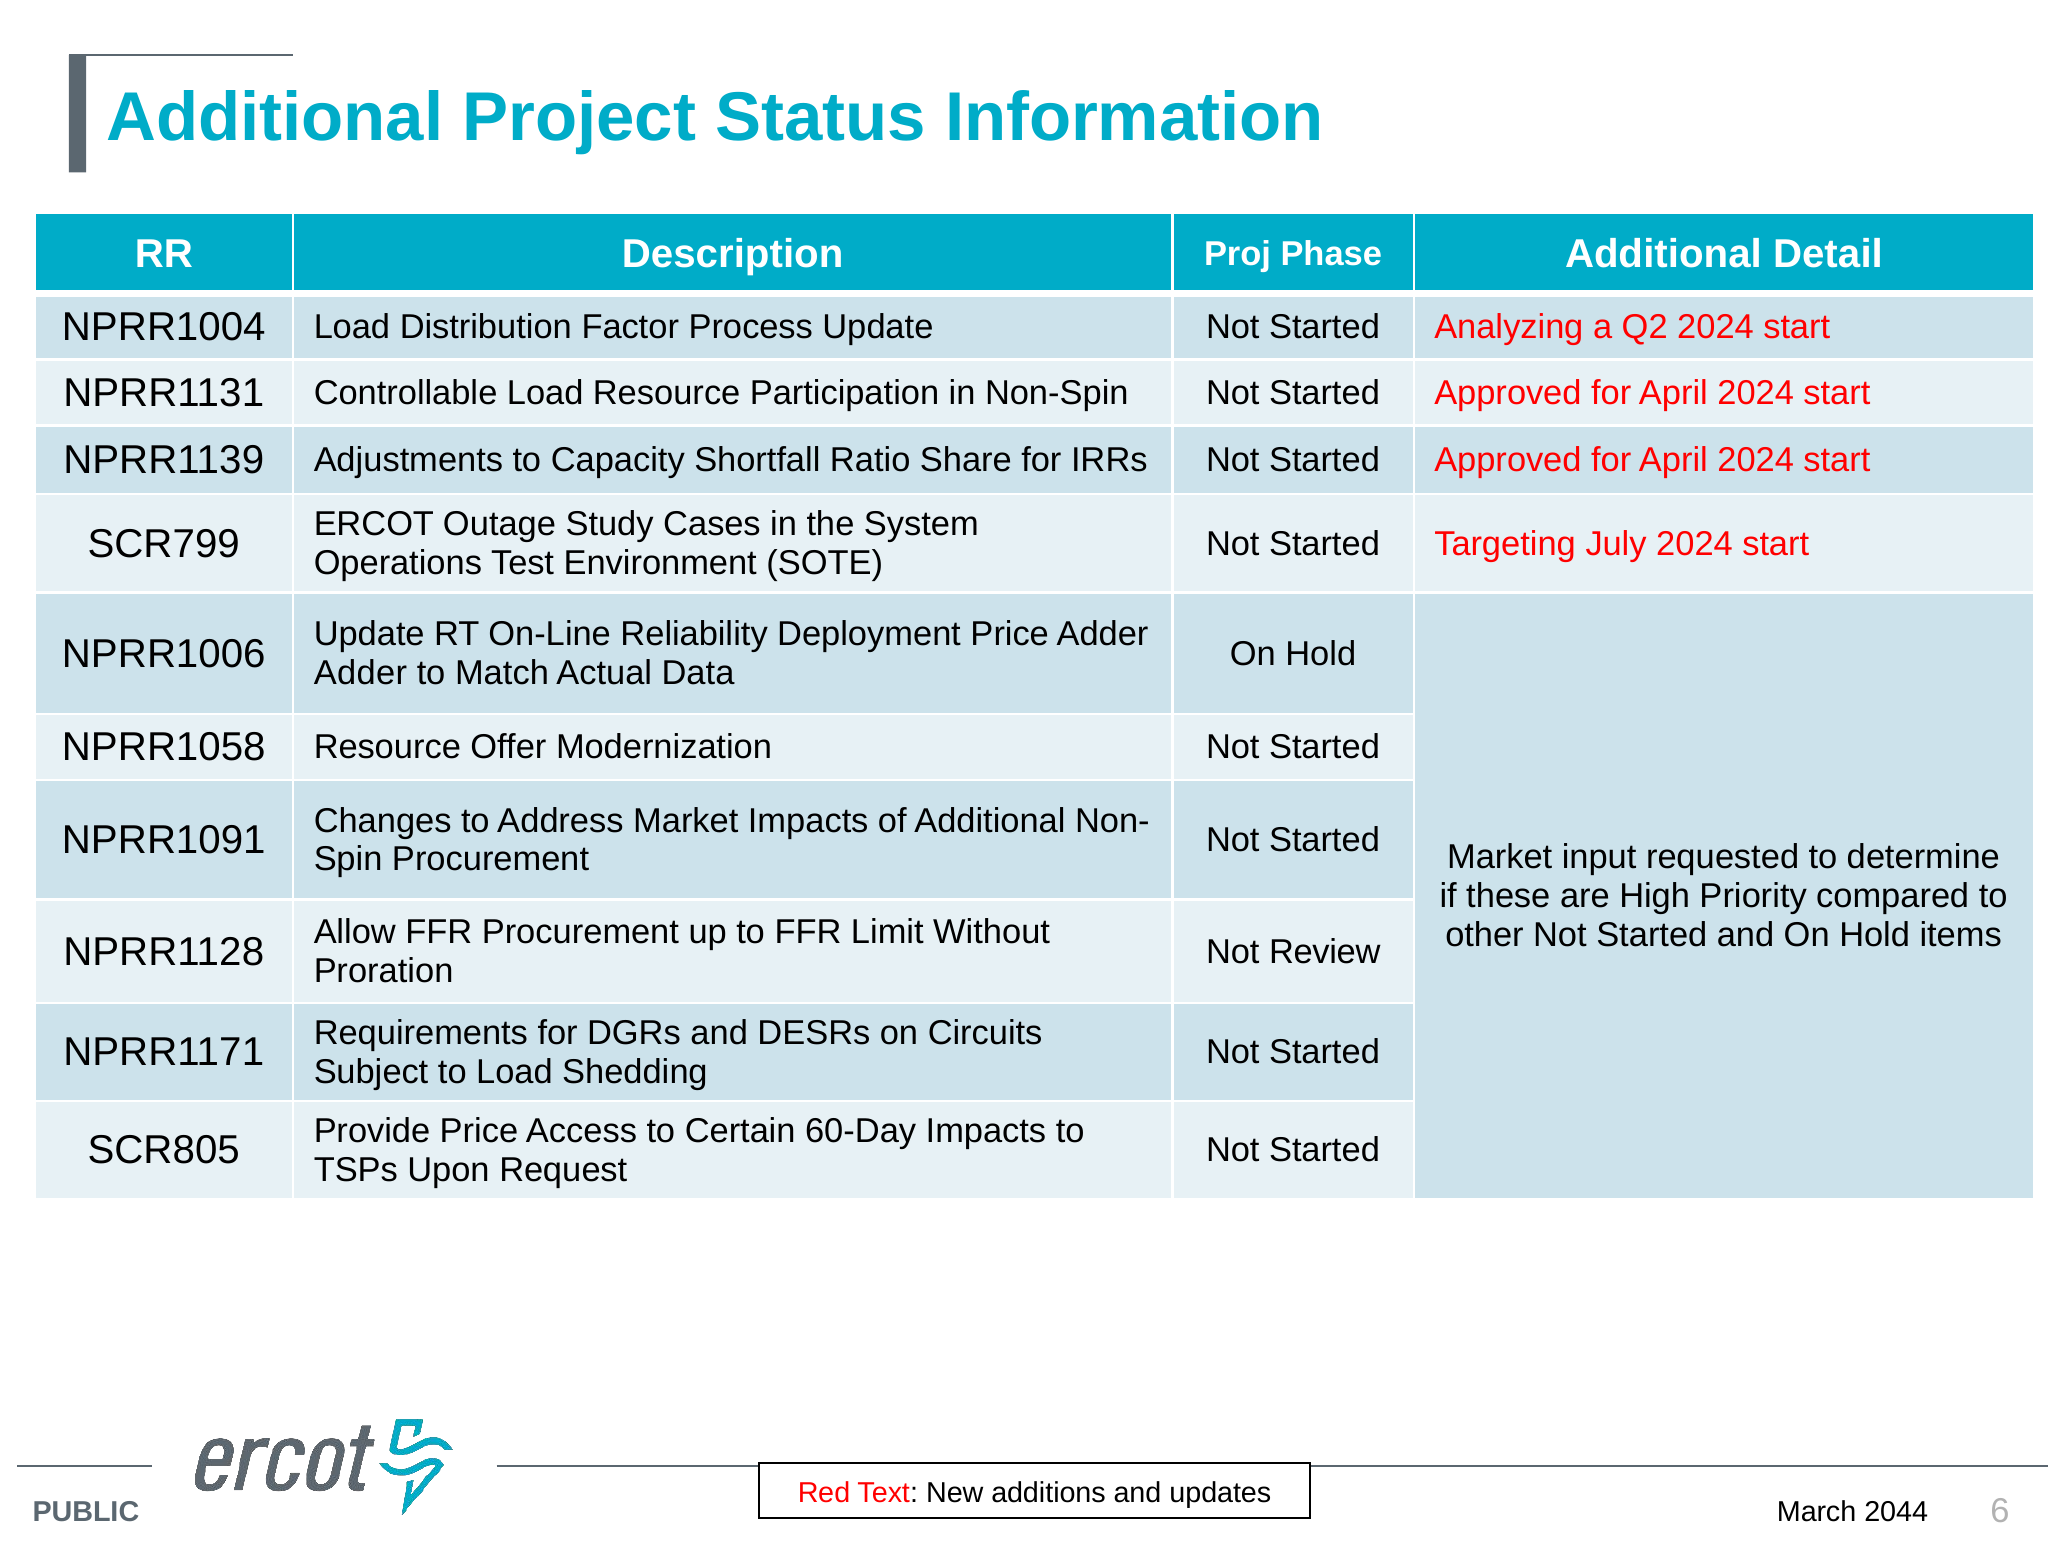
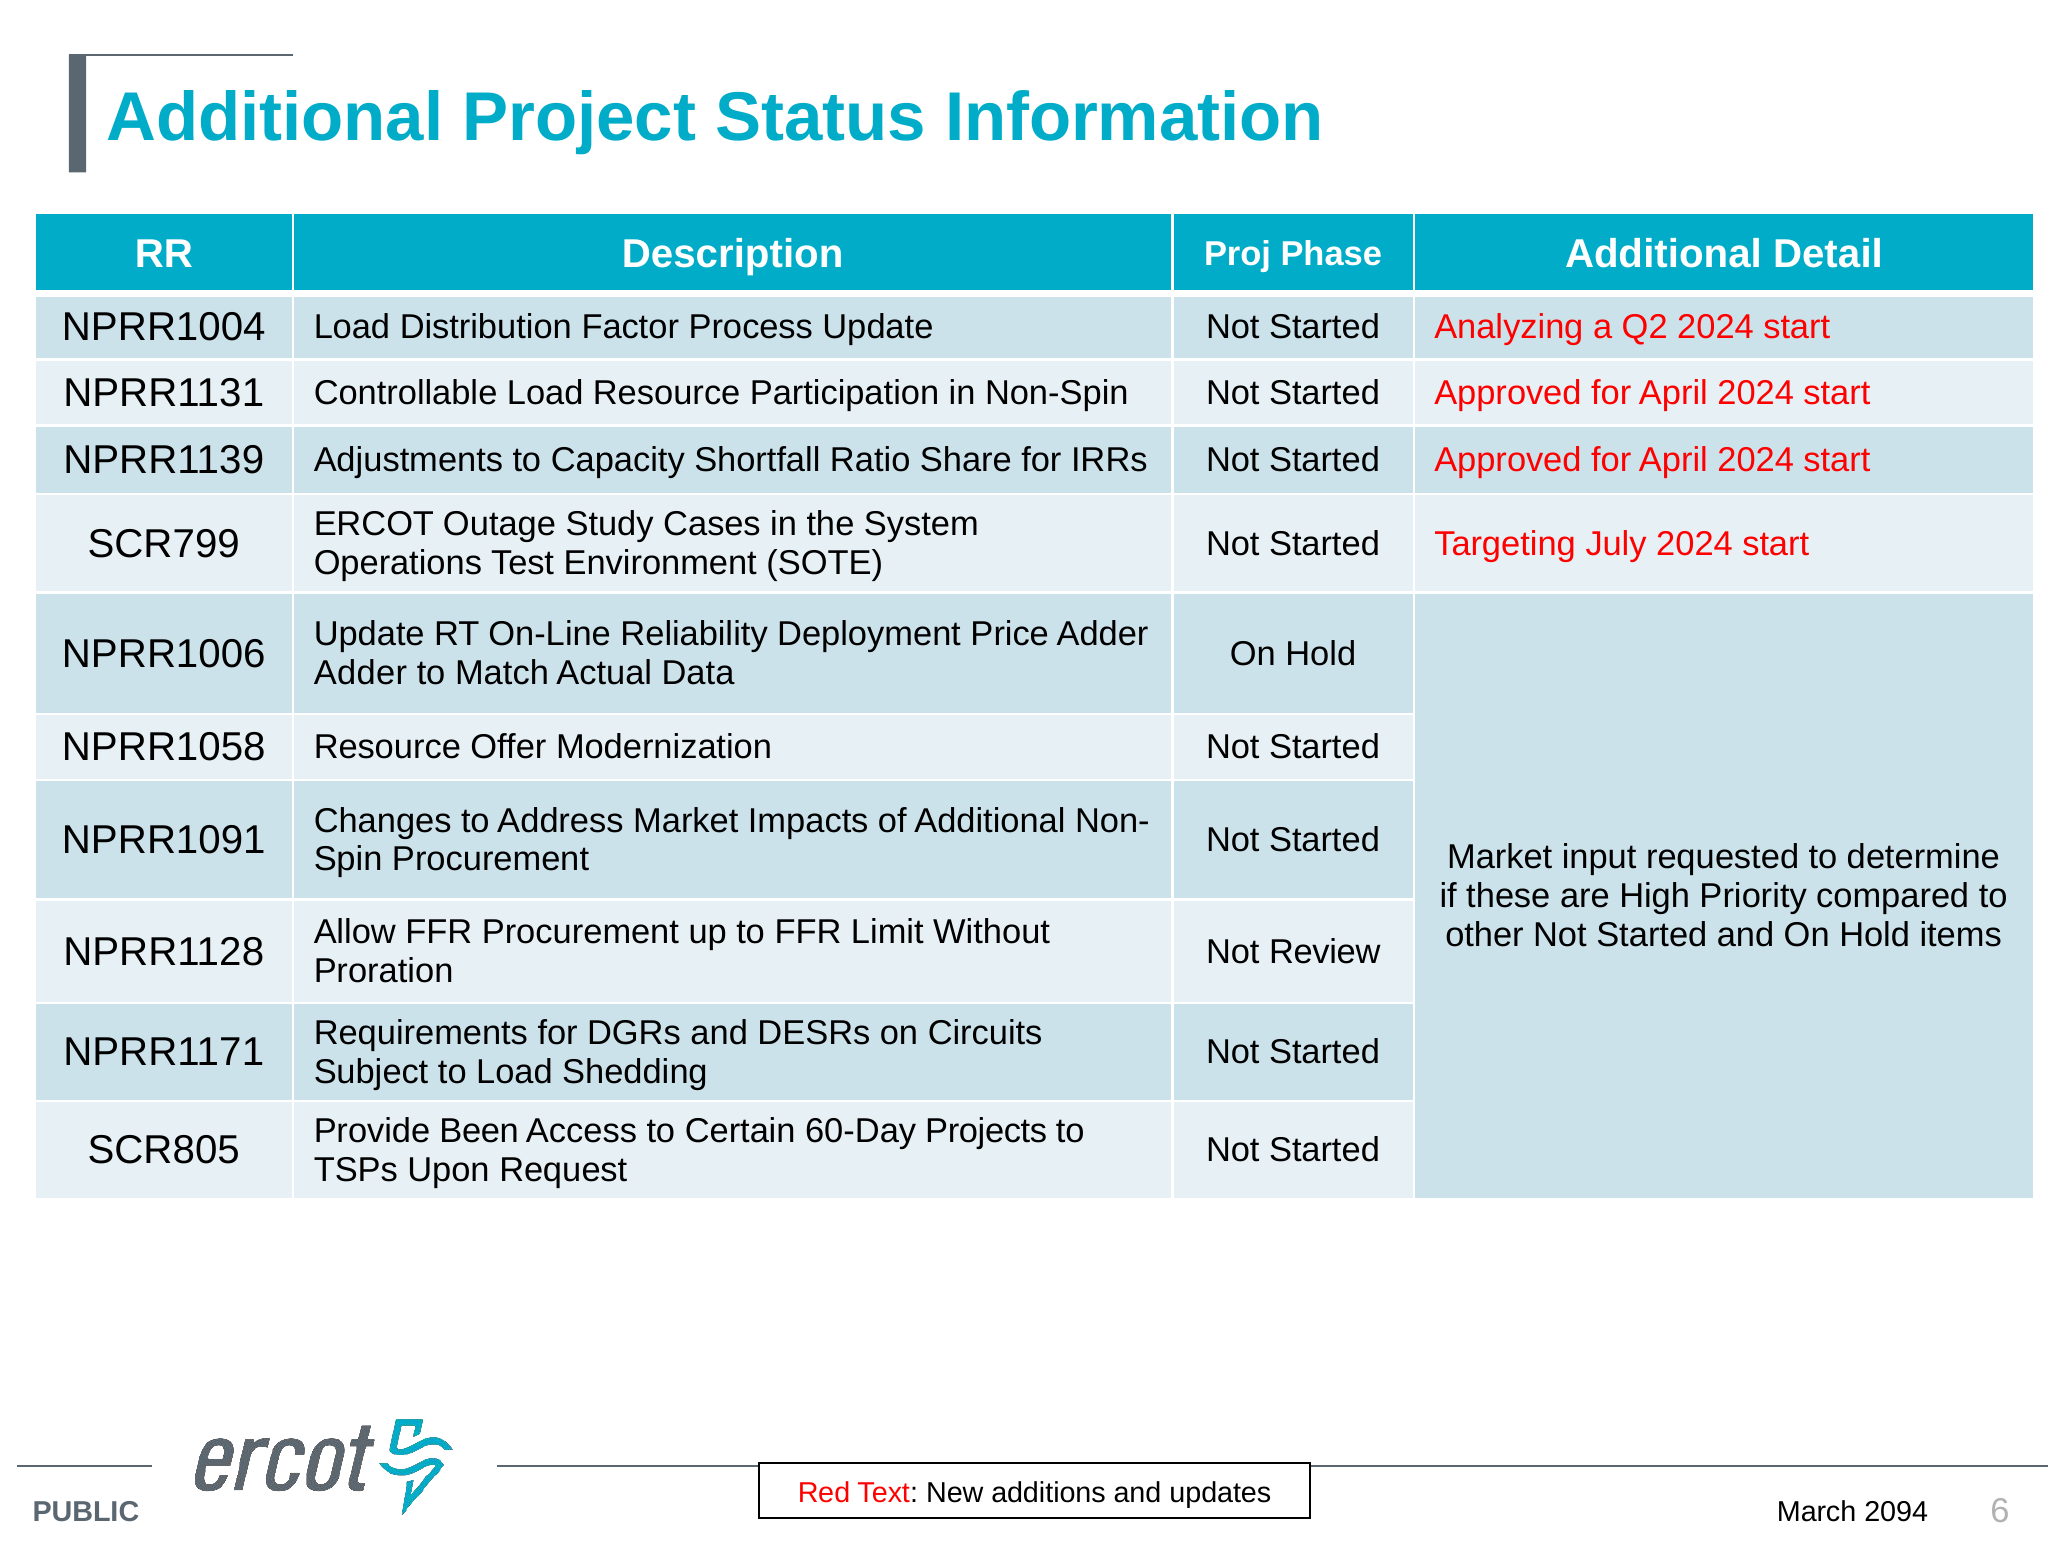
Provide Price: Price -> Been (479, 1131)
60-Day Impacts: Impacts -> Projects (986, 1131)
2044: 2044 -> 2094 (1896, 1512)
